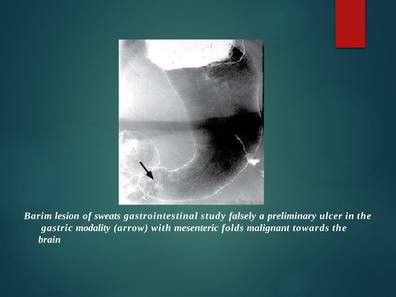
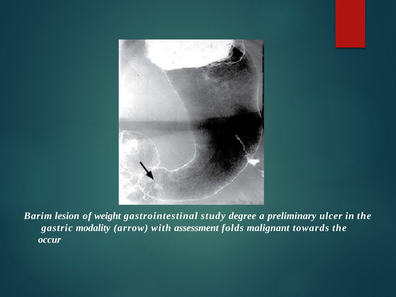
sweats: sweats -> weight (108, 216)
falsely: falsely -> degree (242, 216)
mesenteric: mesenteric -> assessment (196, 228)
brain: brain -> occur (50, 240)
